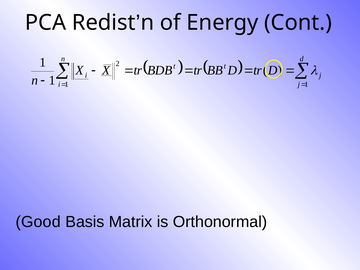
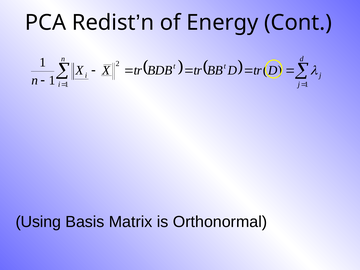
Good: Good -> Using (38, 222)
